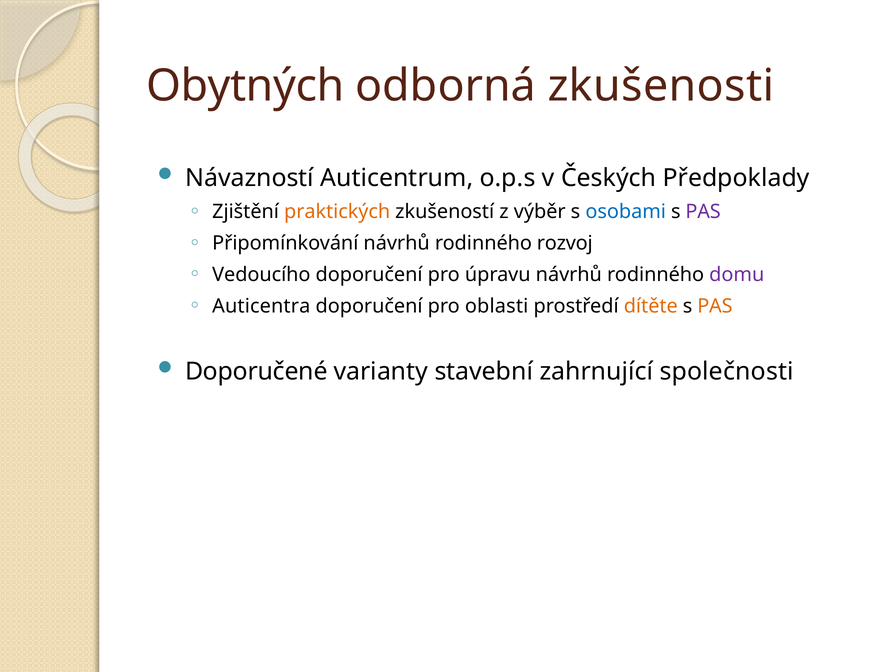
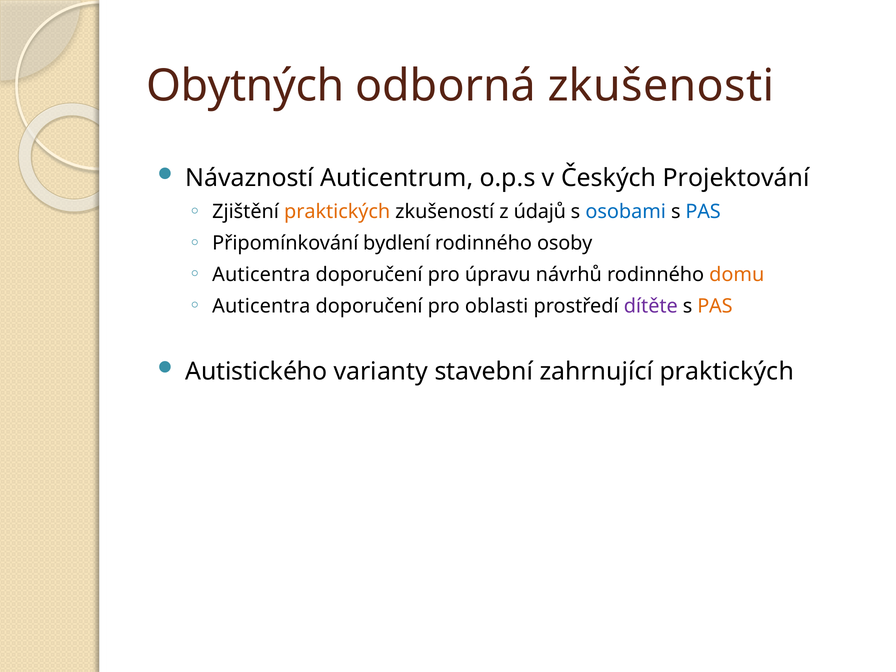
Předpoklady: Předpoklady -> Projektování (736, 178)
výběr: výběr -> údajů (540, 212)
PAS colour: purple -> blue (703, 212)
Připomínkování návrhů: návrhů -> bydlení (397, 243)
rozvoj: rozvoj -> osoby (565, 243)
Vedoucího: Vedoucího -> Auticentra (261, 275)
domu colour: purple -> orange (737, 275)
dítěte colour: orange -> purple (651, 306)
Doporučené: Doporučené -> Autistického (256, 371)
zahrnující společnosti: společnosti -> praktických (727, 371)
